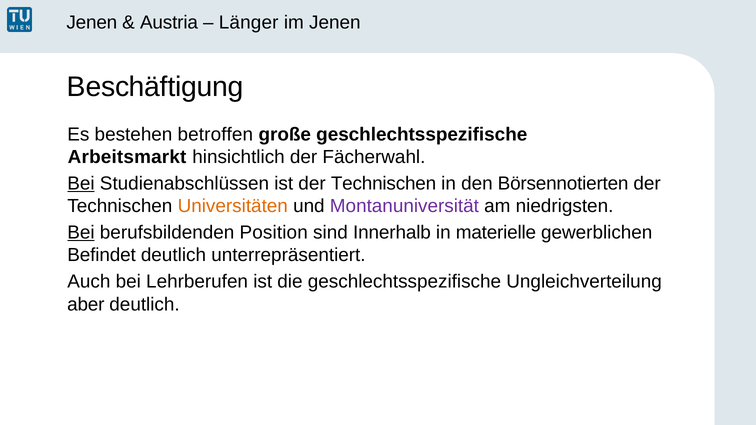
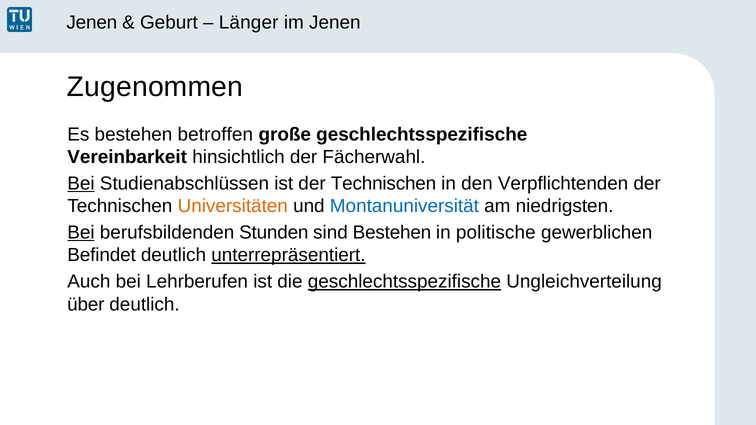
Austria: Austria -> Geburt (169, 23)
Beschäftigung: Beschäftigung -> Zugenommen (155, 87)
Arbeitsmarkt: Arbeitsmarkt -> Vereinbarkeit (127, 157)
Börsennotierten: Börsennotierten -> Verpflichtenden (563, 184)
Montanuniversität colour: purple -> blue (404, 206)
Position: Position -> Stunden (274, 233)
sind Innerhalb: Innerhalb -> Bestehen (392, 233)
materielle: materielle -> politische (496, 233)
unterrepräsentiert underline: none -> present (288, 255)
geschlechtsspezifische underline: none -> present (404, 282)
aber: aber -> über (86, 304)
